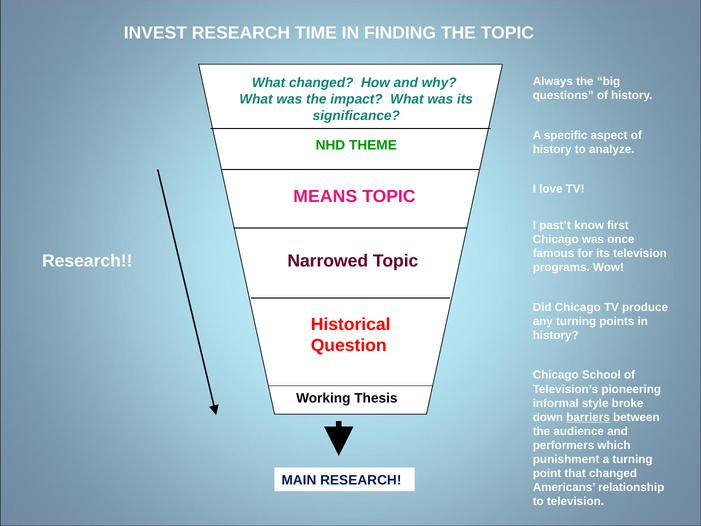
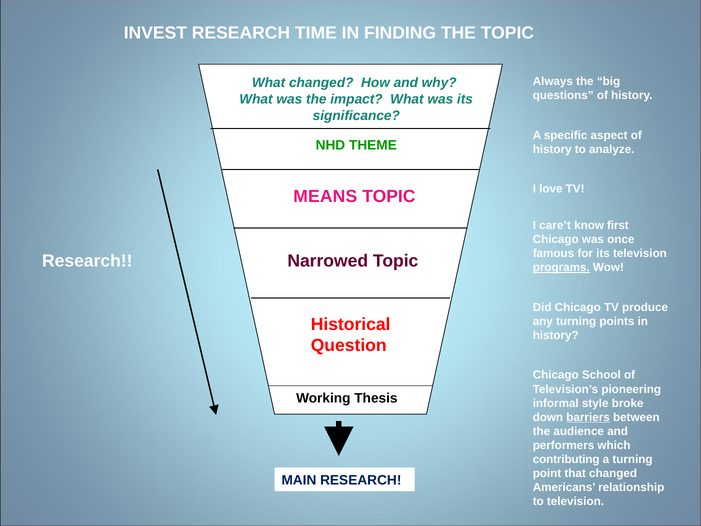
past’t: past’t -> care’t (555, 225)
programs underline: none -> present (561, 267)
punishment: punishment -> contributing (566, 459)
